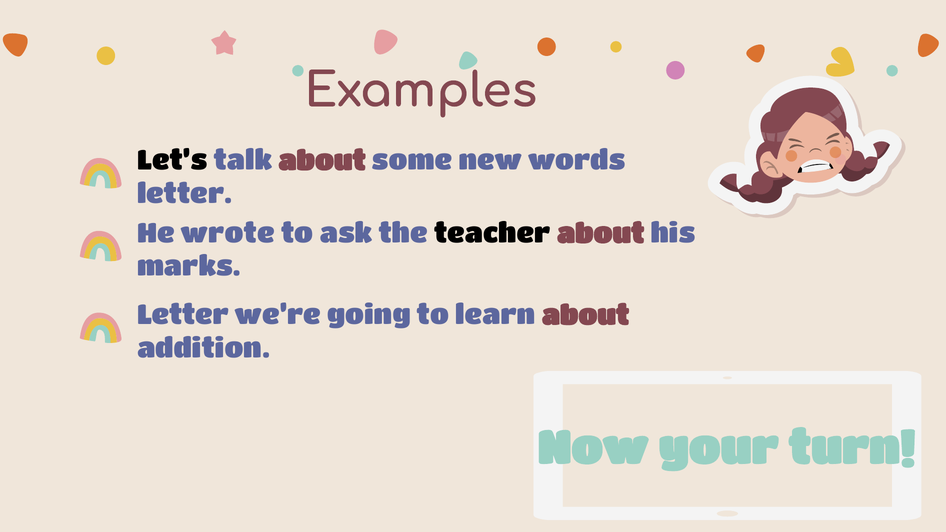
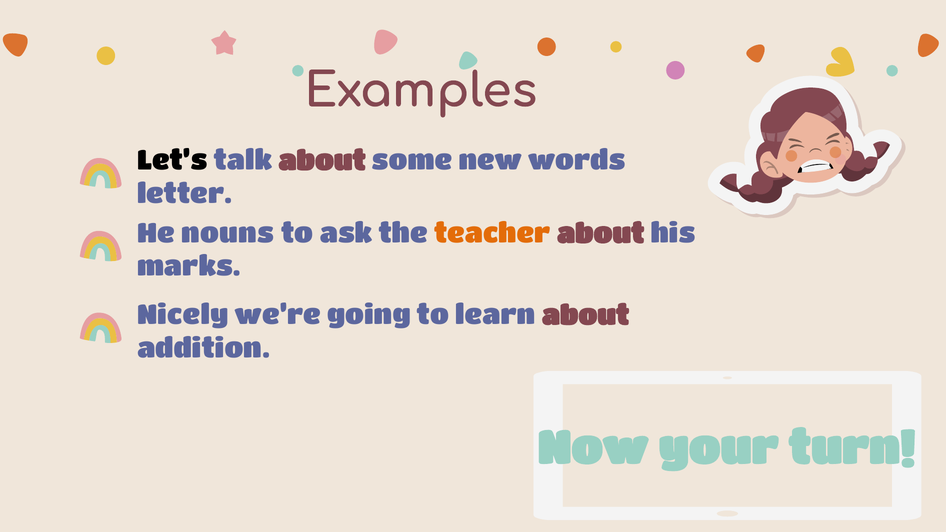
wrote: wrote -> nouns (228, 234)
teacher colour: black -> orange (492, 234)
Letter: Letter -> Nicely (183, 315)
